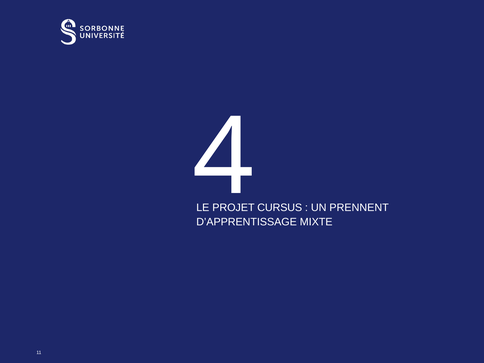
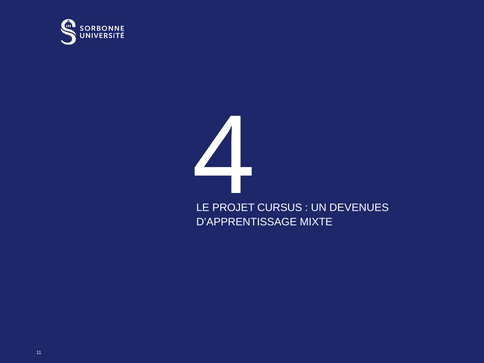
PRENNENT: PRENNENT -> DEVENUES (359, 208)
